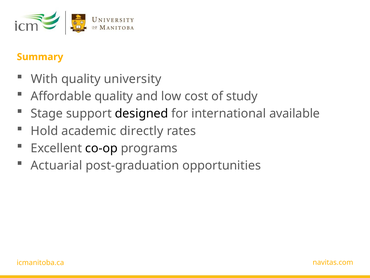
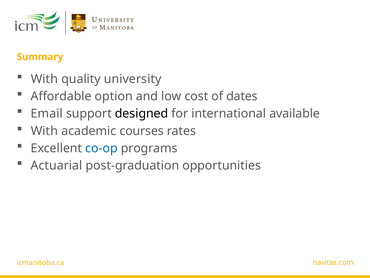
Affordable quality: quality -> option (114, 96)
study: study -> dates (242, 96)
Stage: Stage -> Email (47, 113)
Hold: Hold -> With (44, 131)
directly: directly -> courses (142, 131)
co-op colour: black -> blue (101, 148)
